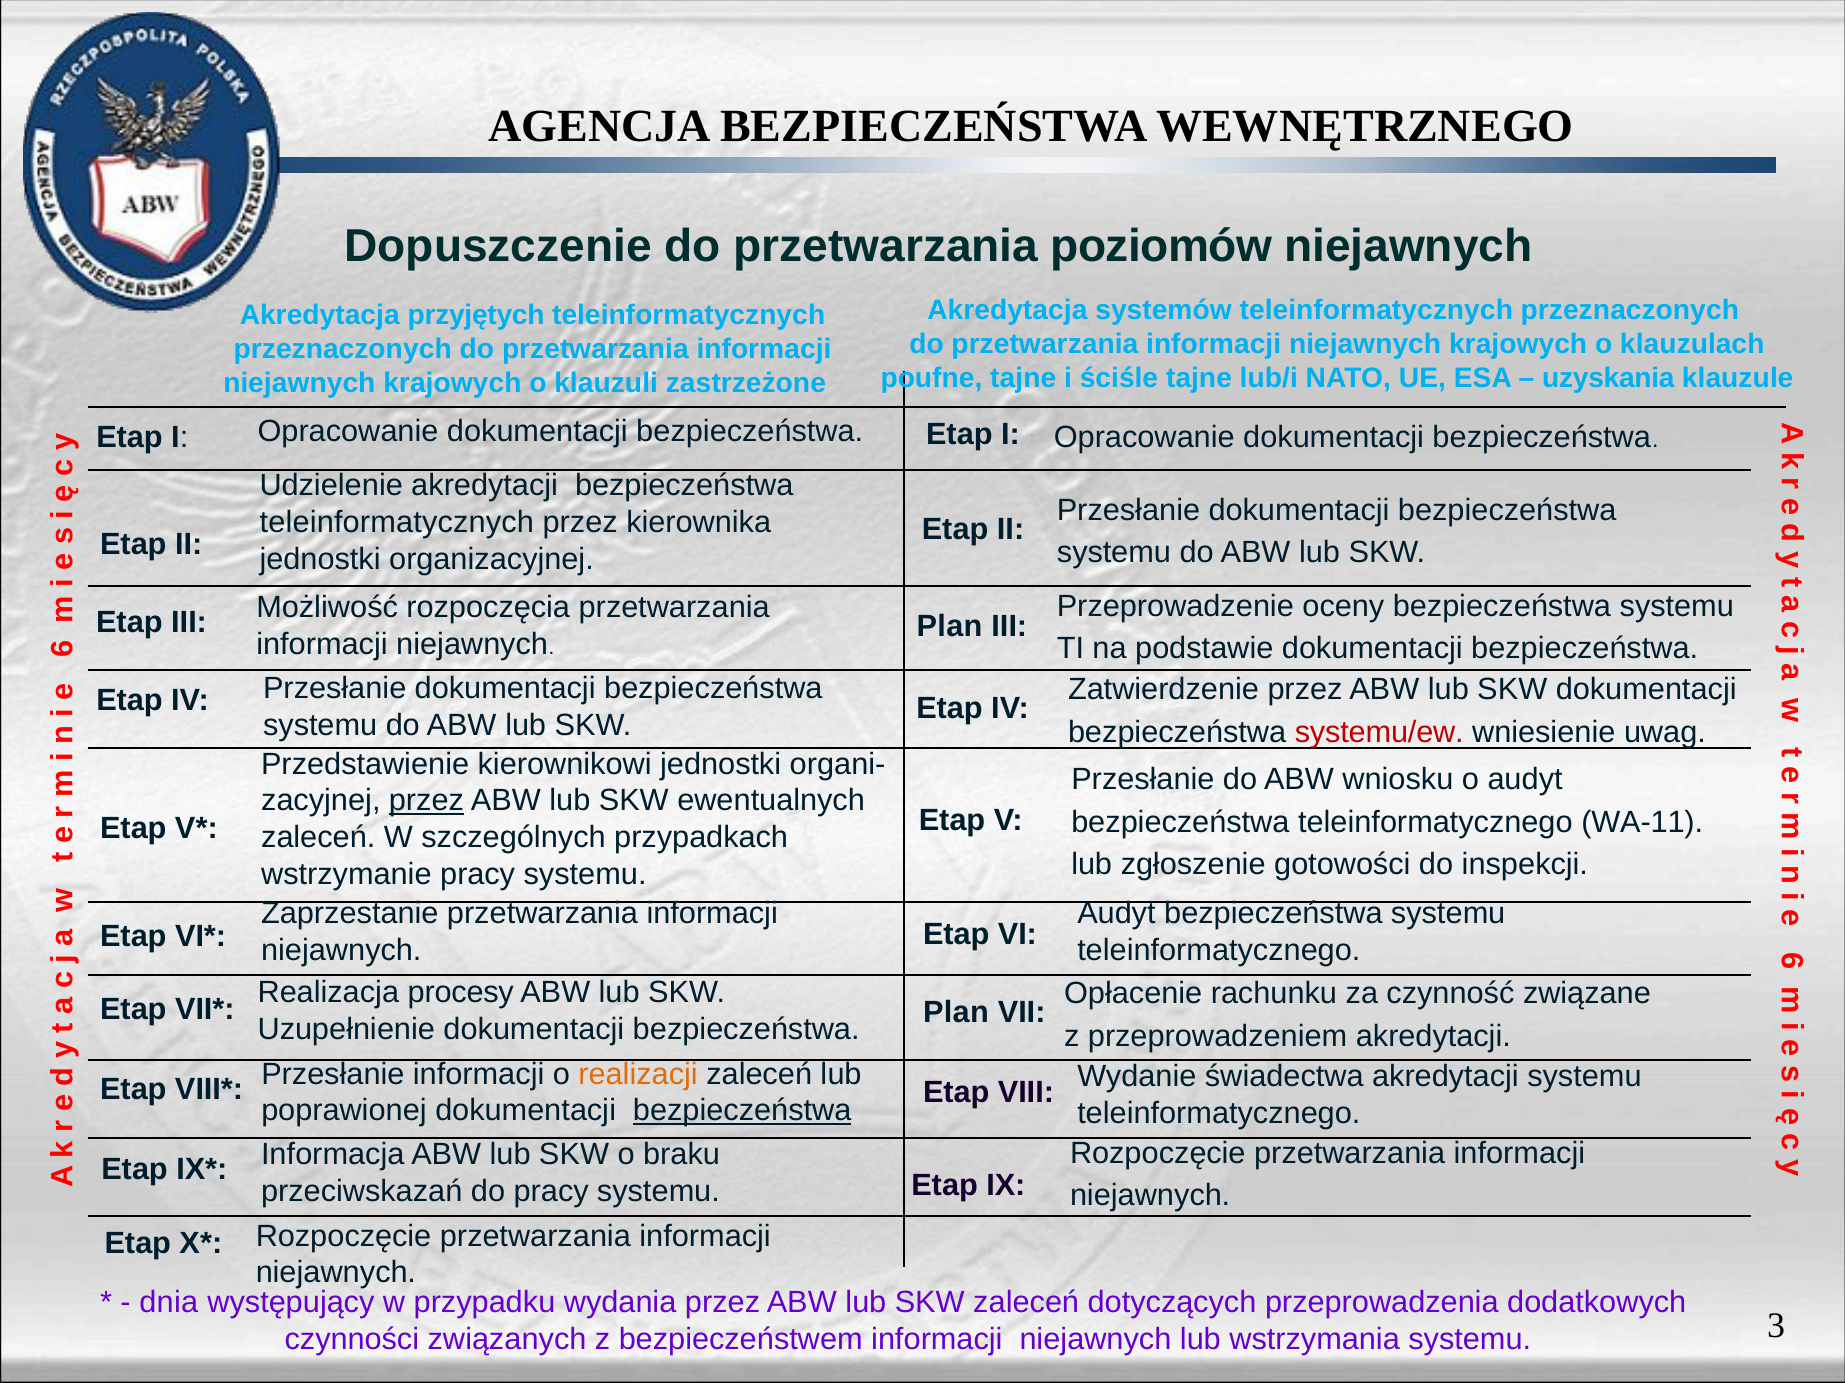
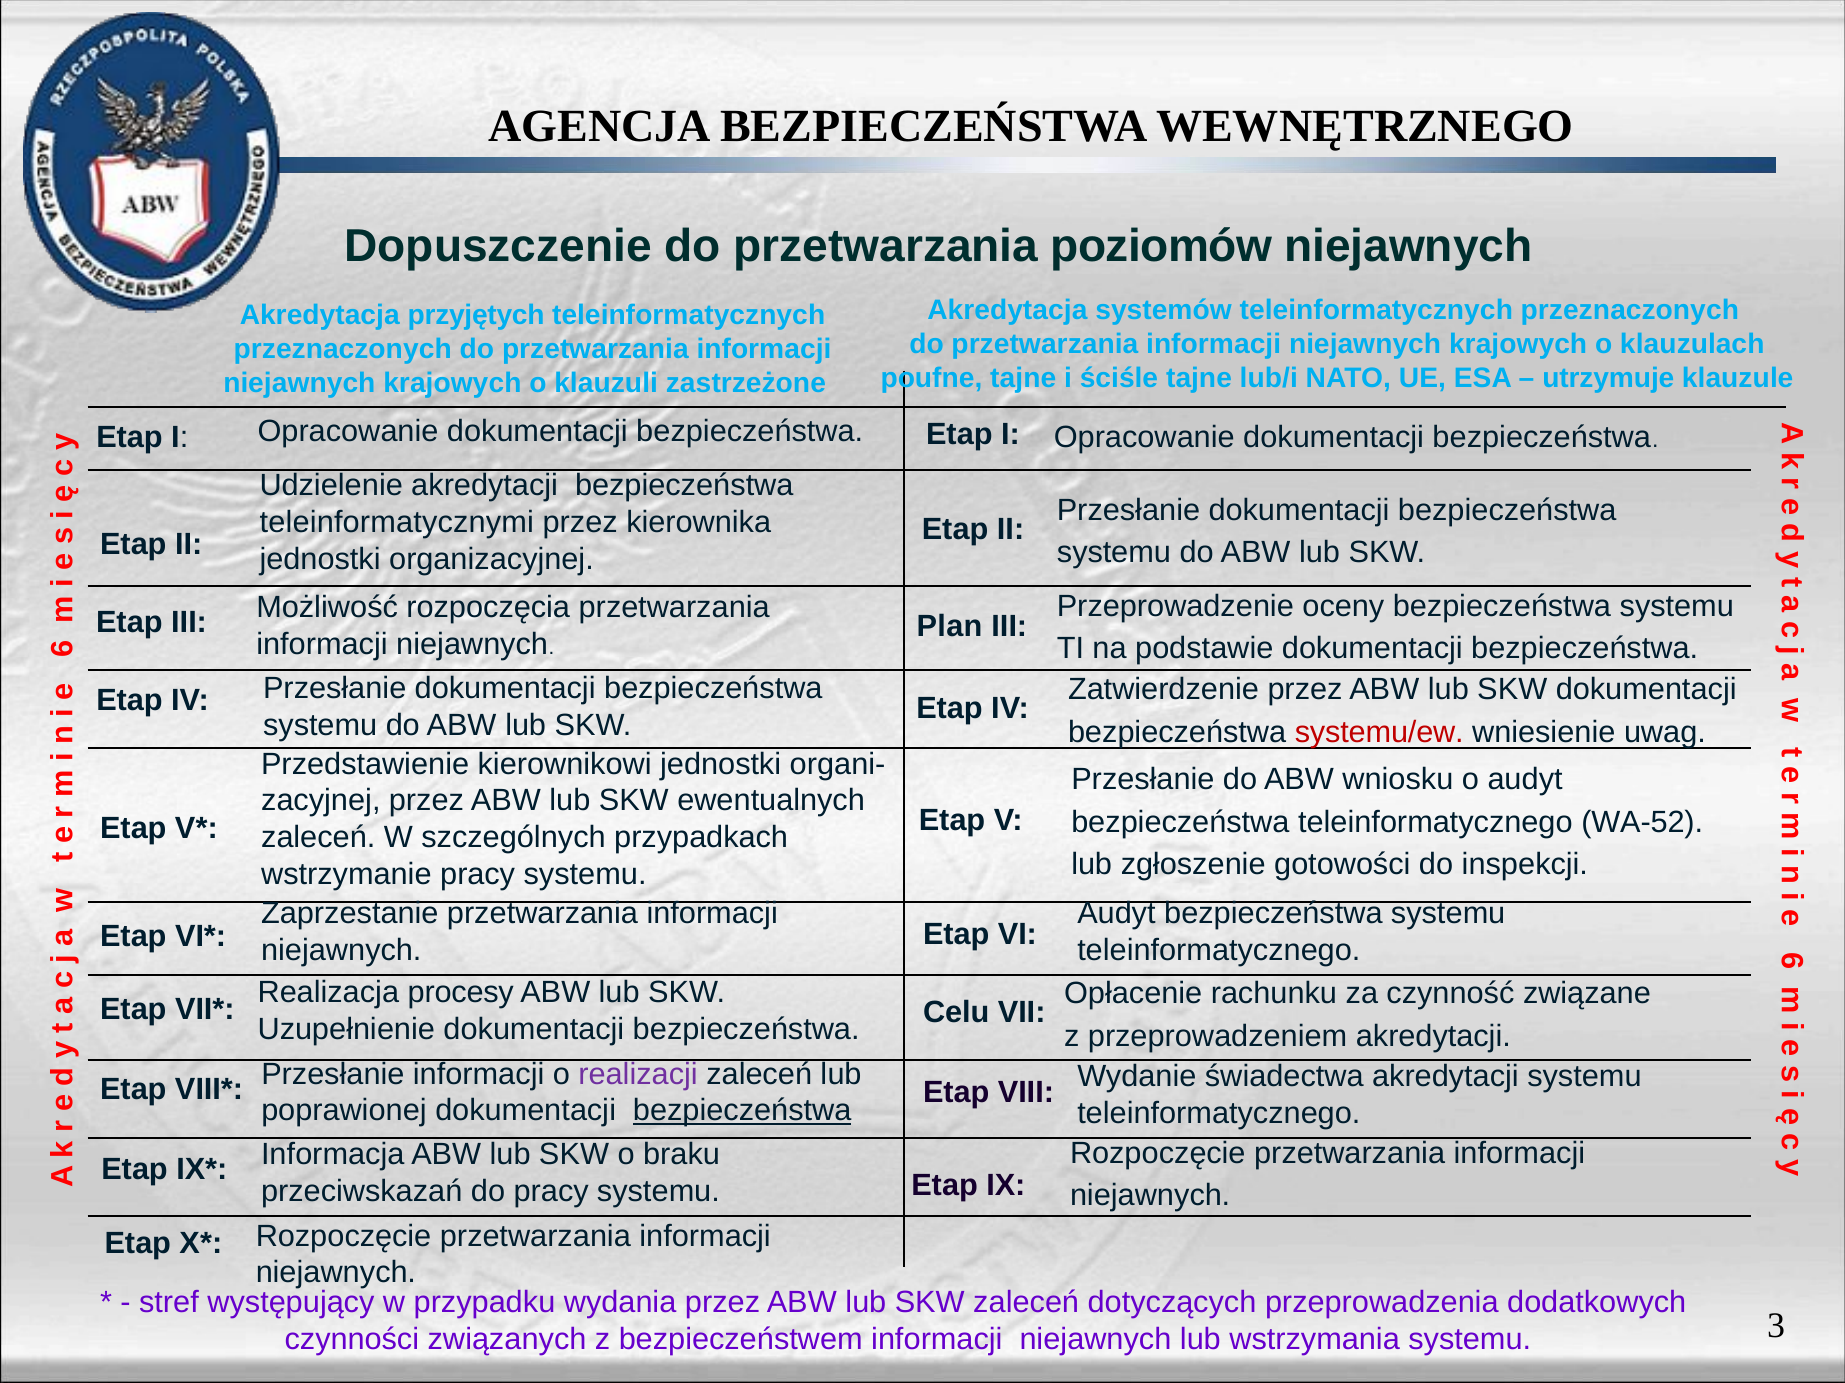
uzyskania: uzyskania -> utrzymuje (1608, 378)
teleinformatycznych: teleinformatycznych -> teleinformatycznymi (397, 523)
przez underline: present -> none (426, 801)
WA-11: WA-11 -> WA-52 (1642, 823)
Plan: Plan -> Celu (956, 1013)
realizacji colour: orange -> purple (638, 1074)
dnia: dnia -> stref (169, 1303)
